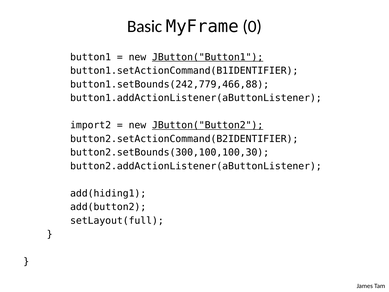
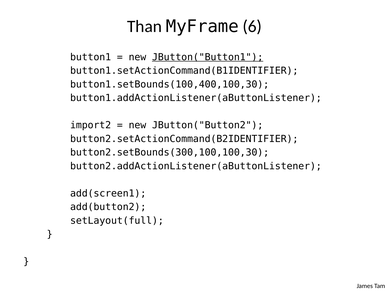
Basic: Basic -> Than (144, 26)
0: 0 -> 6 (252, 26)
button1.setBounds(242,779,466,88: button1.setBounds(242,779,466,88 -> button1.setBounds(100,400,100,30 (170, 84)
JButton("Button2 underline: present -> none (208, 125)
add(hiding1: add(hiding1 -> add(screen1 (108, 193)
